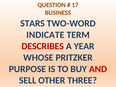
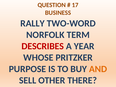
STARS: STARS -> RALLY (32, 23)
INDICATE: INDICATE -> NORFOLK (45, 35)
AND colour: red -> orange (98, 69)
THREE: THREE -> THERE (82, 80)
